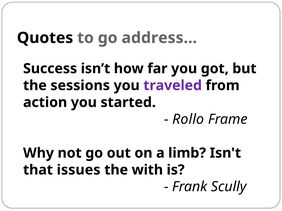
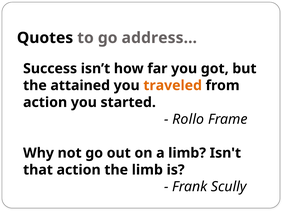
sessions: sessions -> attained (80, 86)
traveled colour: purple -> orange (173, 86)
that issues: issues -> action (79, 170)
the with: with -> limb (147, 170)
